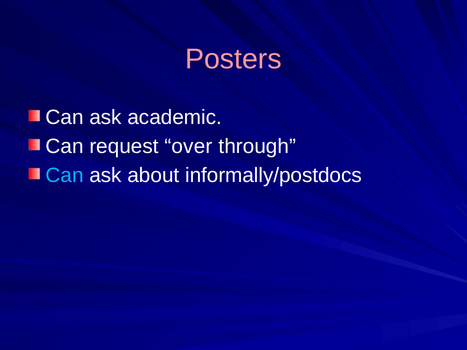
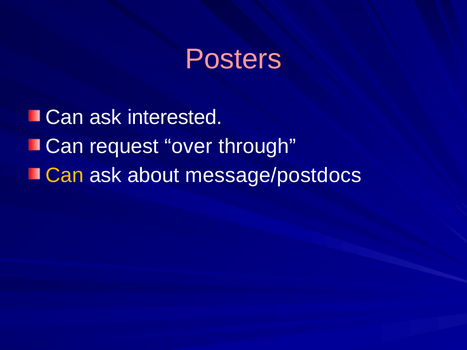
academic: academic -> interested (175, 117)
Can colour: light blue -> yellow (65, 176)
informally/postdocs: informally/postdocs -> message/postdocs (273, 176)
